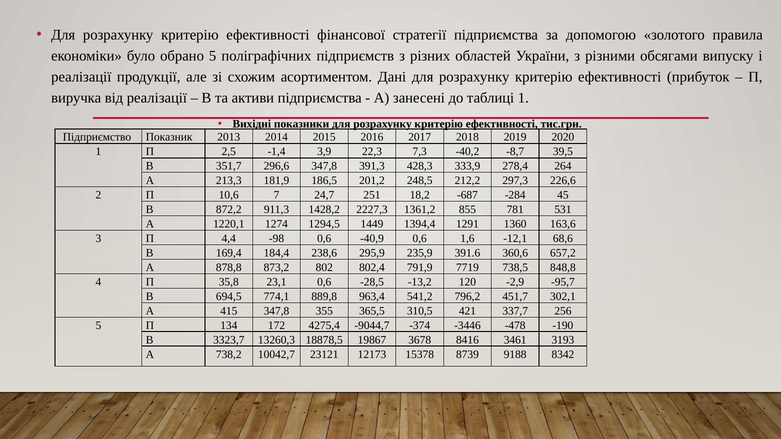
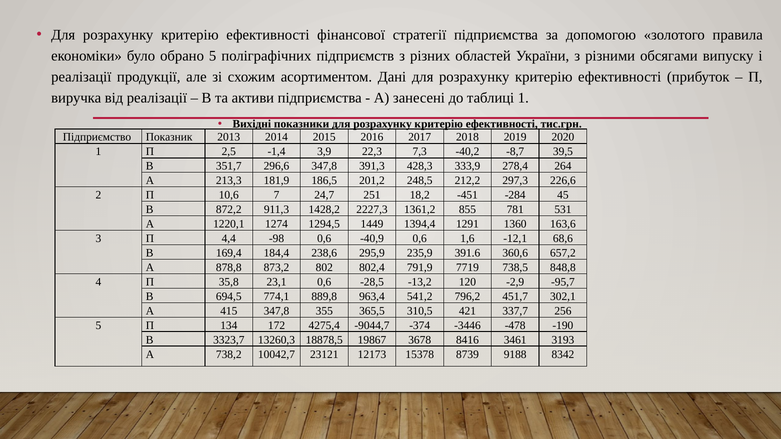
-687: -687 -> -451 (467, 195)
